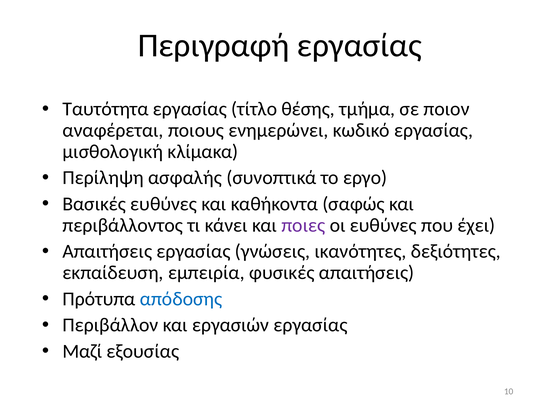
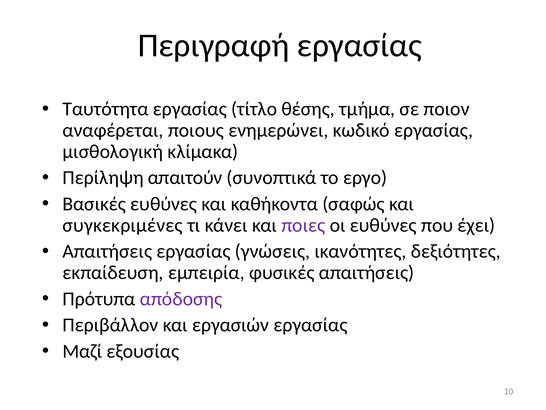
ασφαλής: ασφαλής -> απαιτούν (185, 178)
περιβάλλοντος: περιβάλλοντος -> συγκεκριμένες (123, 225)
απόδοσης colour: blue -> purple (181, 298)
